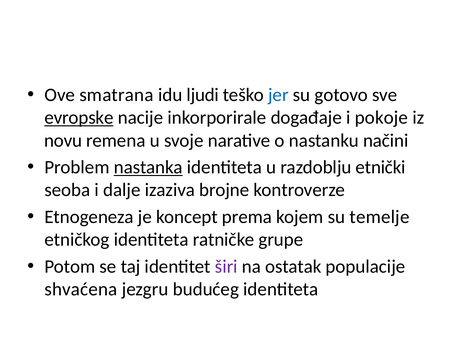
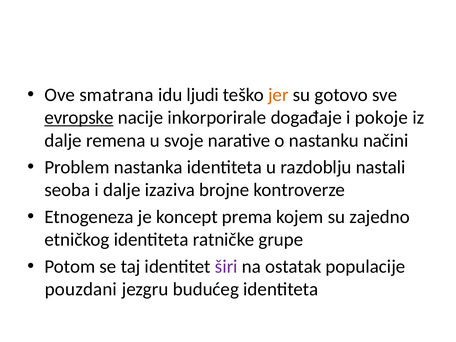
jer colour: blue -> orange (278, 95)
novu: novu -> dalje (63, 140)
nastanka underline: present -> none (148, 167)
etnički: etnički -> nastali (381, 167)
temelje: temelje -> zajedno (380, 217)
shvaćena: shvaćena -> pouzdani (81, 289)
